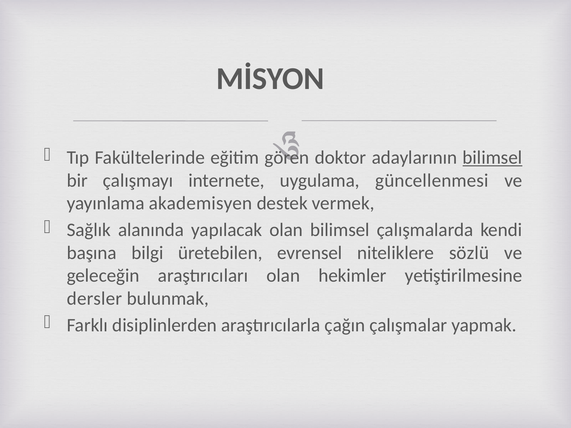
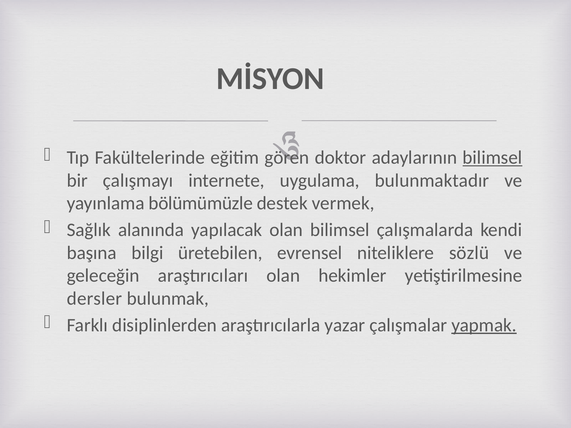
güncellenmesi: güncellenmesi -> bulunmaktadır (432, 181)
akademisyen: akademisyen -> bölümümüzle (201, 203)
çağın: çağın -> yazar (345, 325)
yapmak underline: none -> present (484, 325)
